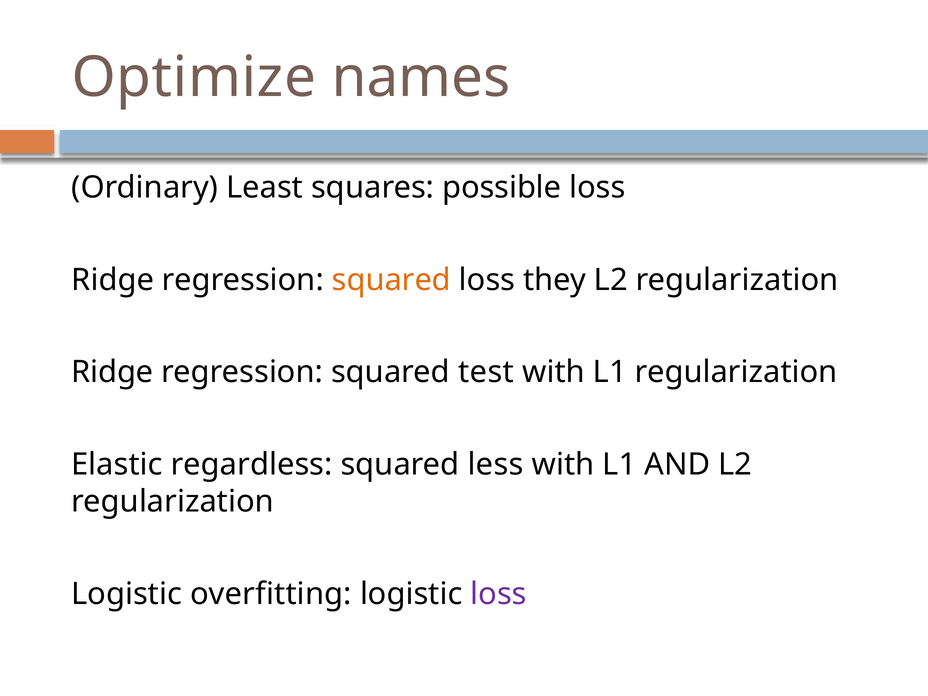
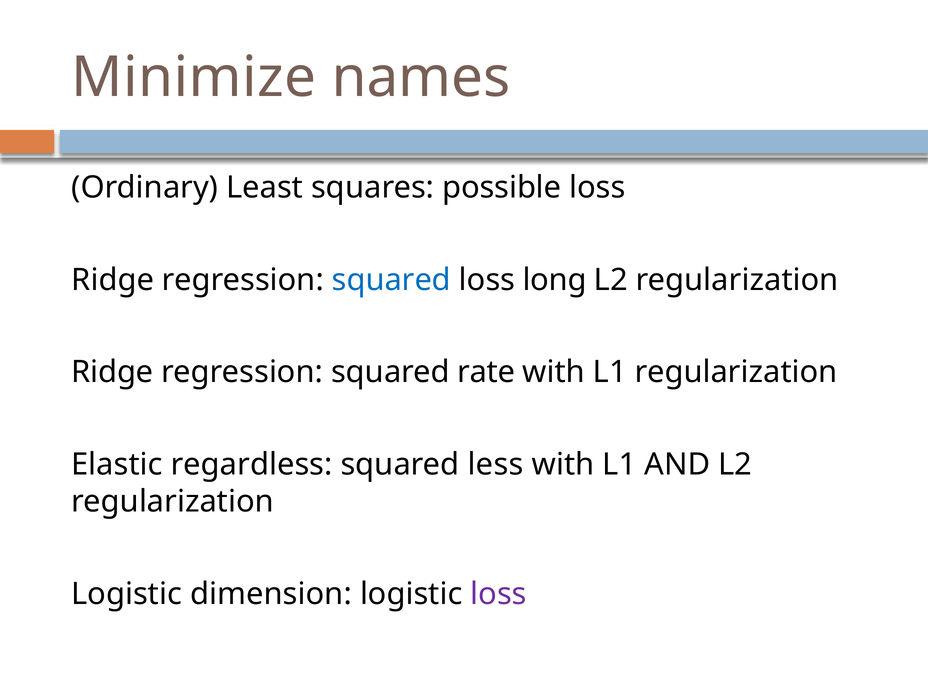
Optimize: Optimize -> Minimize (194, 77)
squared colour: orange -> blue (391, 280)
they: they -> long (555, 280)
test: test -> rate (486, 372)
overfitting: overfitting -> dimension (271, 594)
